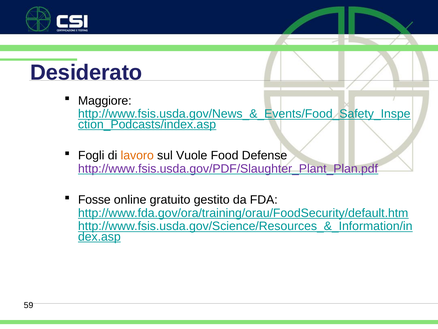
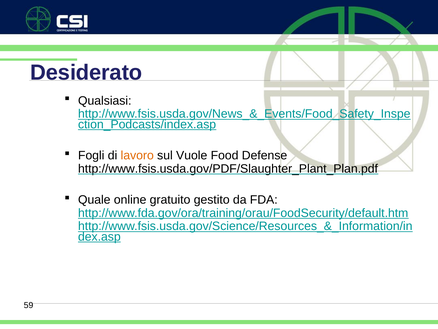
Maggiore: Maggiore -> Qualsiasi (105, 101)
http://www.fsis.usda.gov/PDF/Slaughter_Plant_Plan.pdf colour: purple -> black (228, 168)
Fosse: Fosse -> Quale (94, 200)
